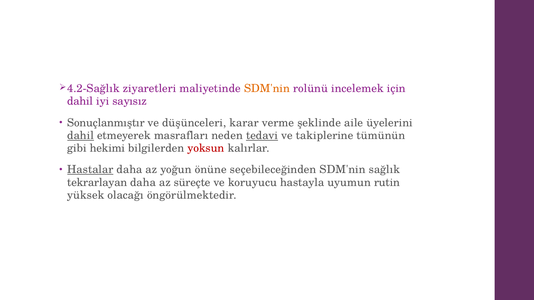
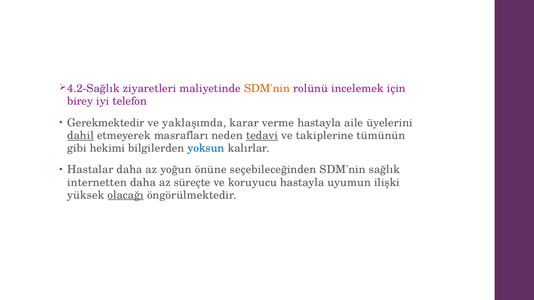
dahil: dahil -> birey (80, 101)
sayısız: sayısız -> telefon (130, 101)
Sonuçlanmıştır: Sonuçlanmıştır -> Gerekmektedir (106, 123)
düşünceleri: düşünceleri -> yaklaşımda (194, 123)
verme şeklinde: şeklinde -> hastayla (319, 123)
yoksun colour: red -> blue (206, 148)
Hastalar underline: present -> none (90, 170)
tekrarlayan: tekrarlayan -> internetten (97, 183)
rutin: rutin -> ilişki (387, 183)
olacağı underline: none -> present (126, 195)
